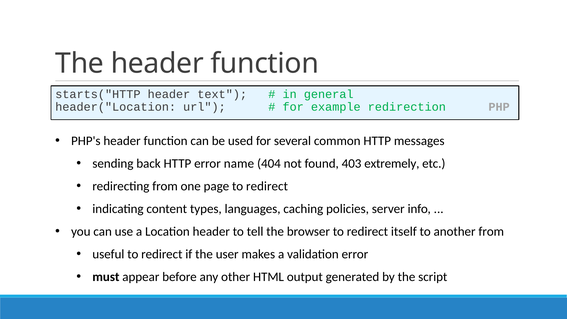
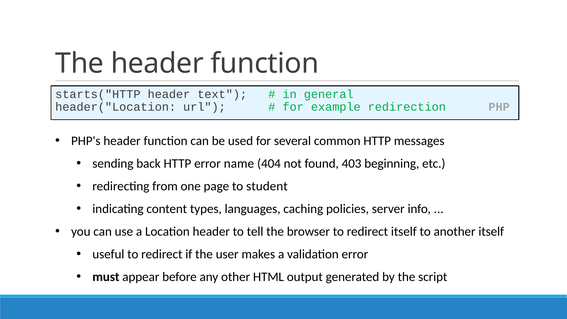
extremely: extremely -> beginning (392, 163)
page to redirect: redirect -> student (267, 186)
another from: from -> itself (491, 231)
